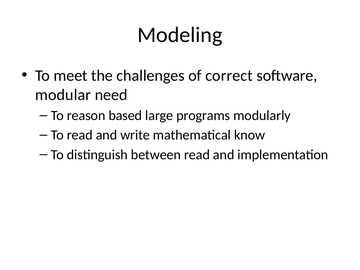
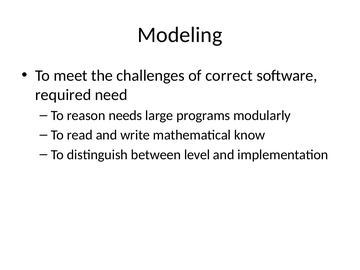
modular: modular -> required (63, 95)
based: based -> needs (125, 115)
between read: read -> level (197, 155)
